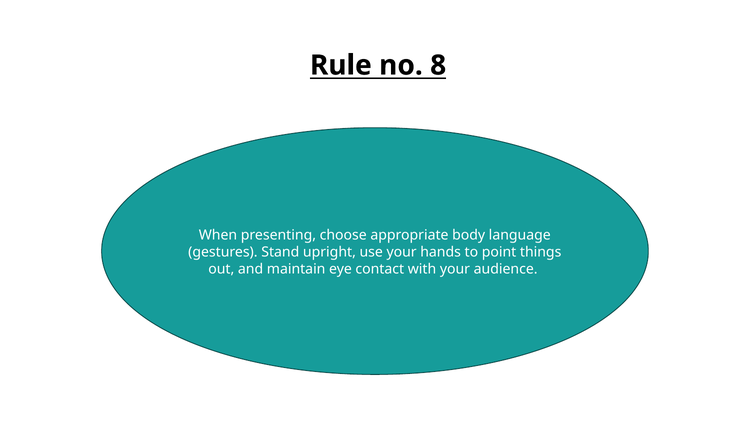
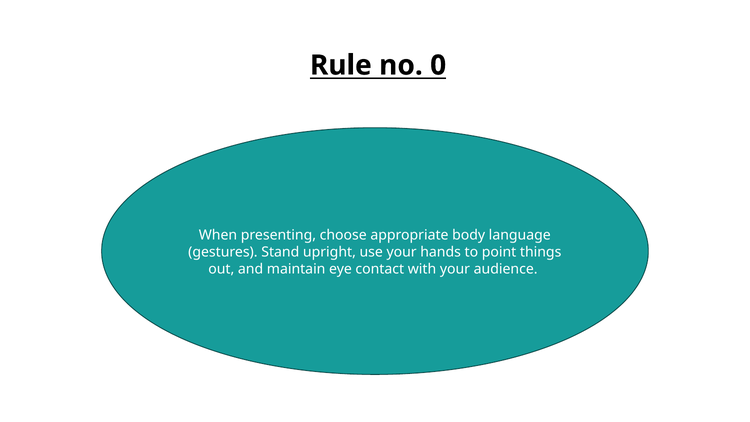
8: 8 -> 0 (438, 65)
